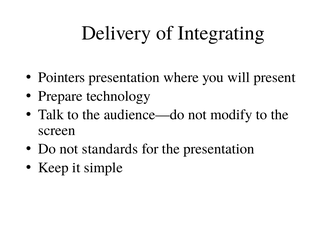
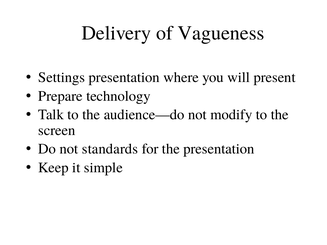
Integrating: Integrating -> Vagueness (221, 33)
Pointers: Pointers -> Settings (62, 78)
